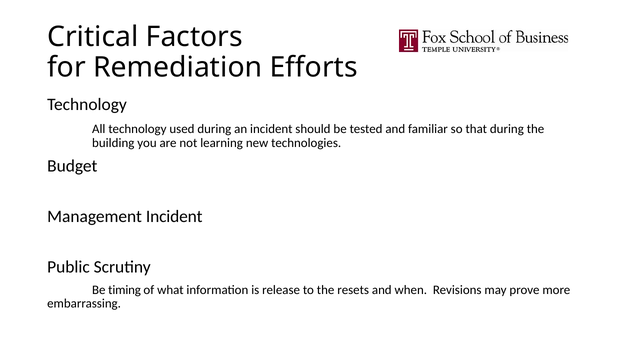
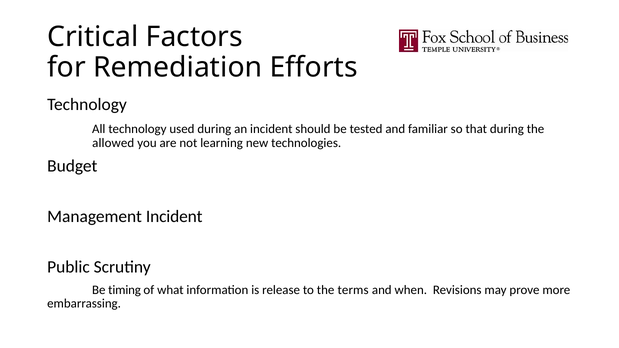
building: building -> allowed (113, 143)
resets: resets -> terms (353, 290)
